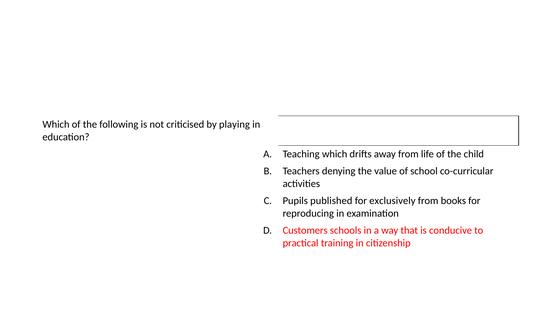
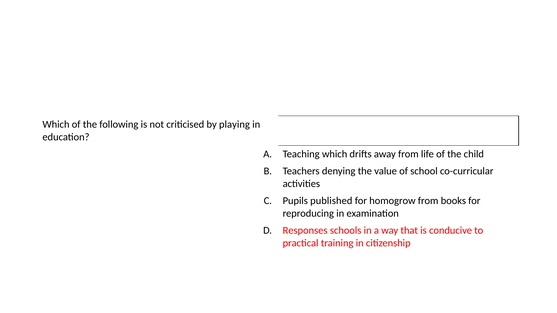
exclusively: exclusively -> homogrow (392, 201)
Customers: Customers -> Responses (305, 231)
